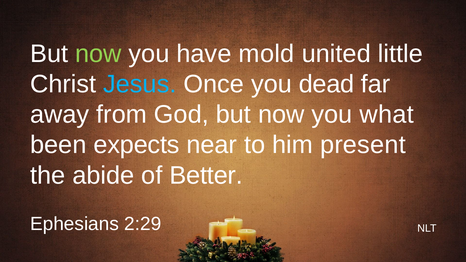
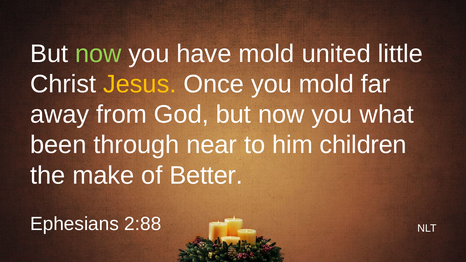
Jesus colour: light blue -> yellow (140, 84)
you dead: dead -> mold (326, 84)
expects: expects -> through (136, 145)
present: present -> children (363, 145)
abide: abide -> make (103, 175)
2:29: 2:29 -> 2:88 (143, 224)
